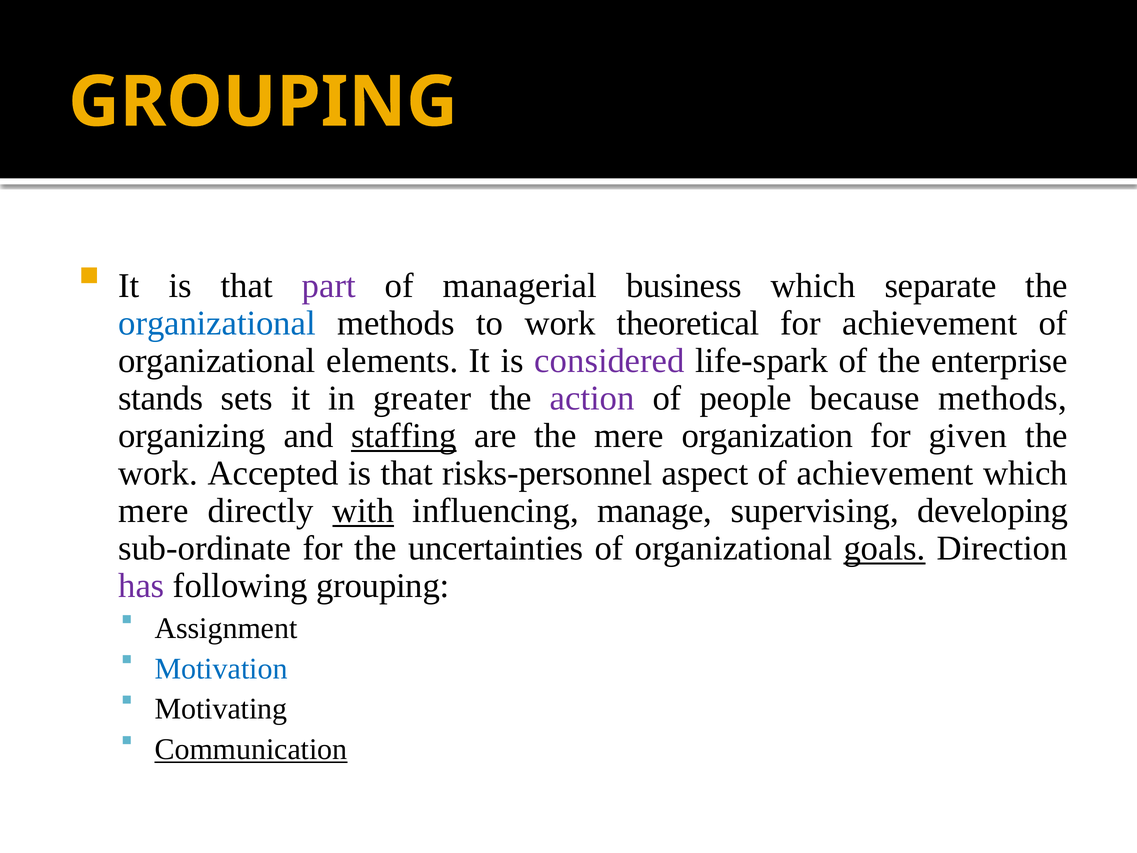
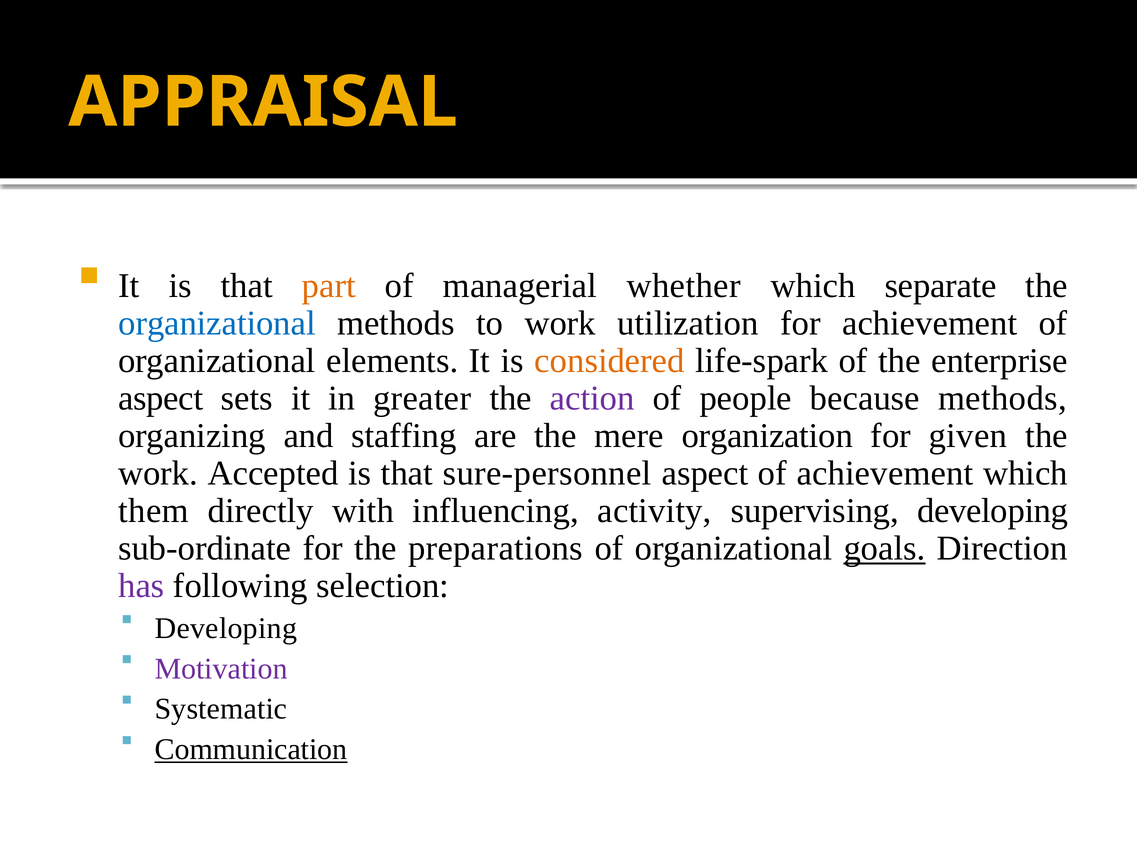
GROUPING: GROUPING -> APPRAISAL (263, 102)
part colour: purple -> orange (329, 286)
business: business -> whether (684, 286)
theoretical: theoretical -> utilization (688, 323)
considered colour: purple -> orange (610, 361)
stands: stands -> aspect (161, 398)
staffing underline: present -> none (404, 436)
risks-personnel: risks-personnel -> sure-personnel (547, 473)
mere: mere -> them (154, 511)
with underline: present -> none (363, 511)
manage: manage -> activity (655, 511)
uncertainties: uncertainties -> preparations (495, 548)
following grouping: grouping -> selection (383, 586)
Assignment: Assignment -> Developing (226, 628)
Motivation colour: blue -> purple (221, 668)
Motivating: Motivating -> Systematic (221, 709)
